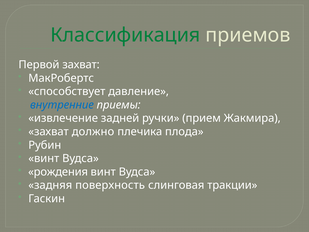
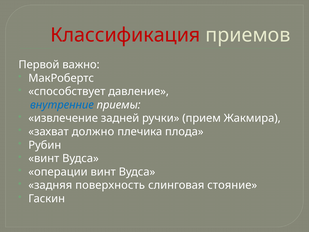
Классификация colour: green -> red (125, 35)
Первой захват: захват -> важно (81, 65)
рождения: рождения -> операции (58, 172)
тракции: тракции -> стояние (232, 185)
